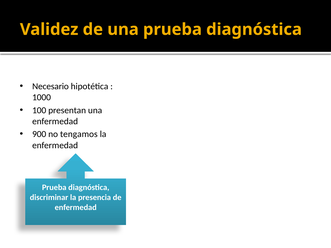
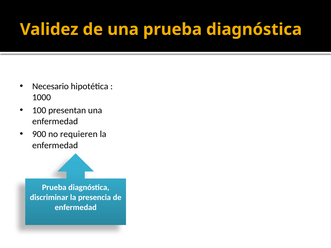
tengamos: tengamos -> requieren (79, 134)
